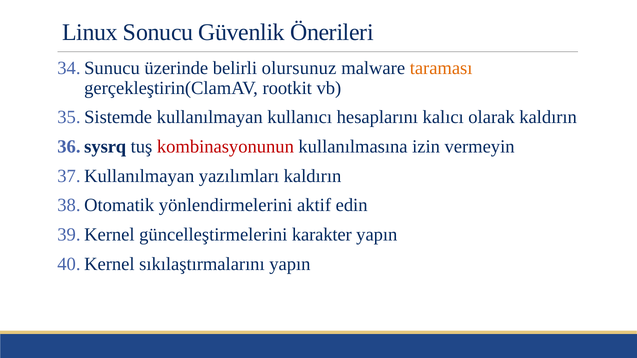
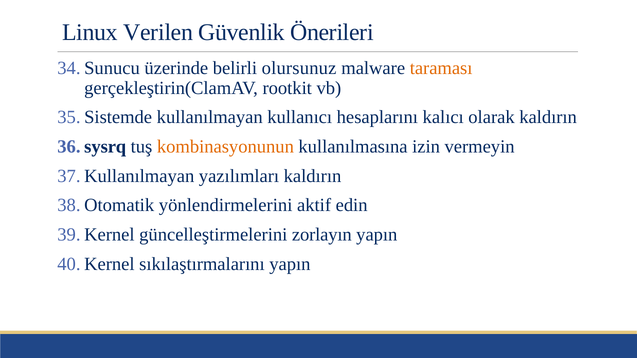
Sonucu: Sonucu -> Verilen (158, 33)
kombinasyonunun colour: red -> orange (225, 147)
karakter: karakter -> zorlayın (322, 235)
